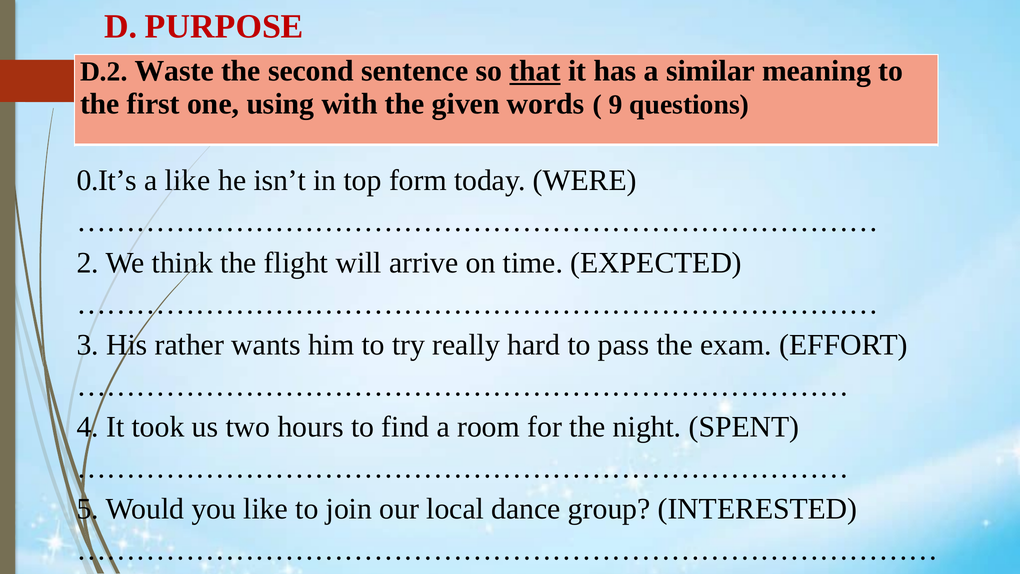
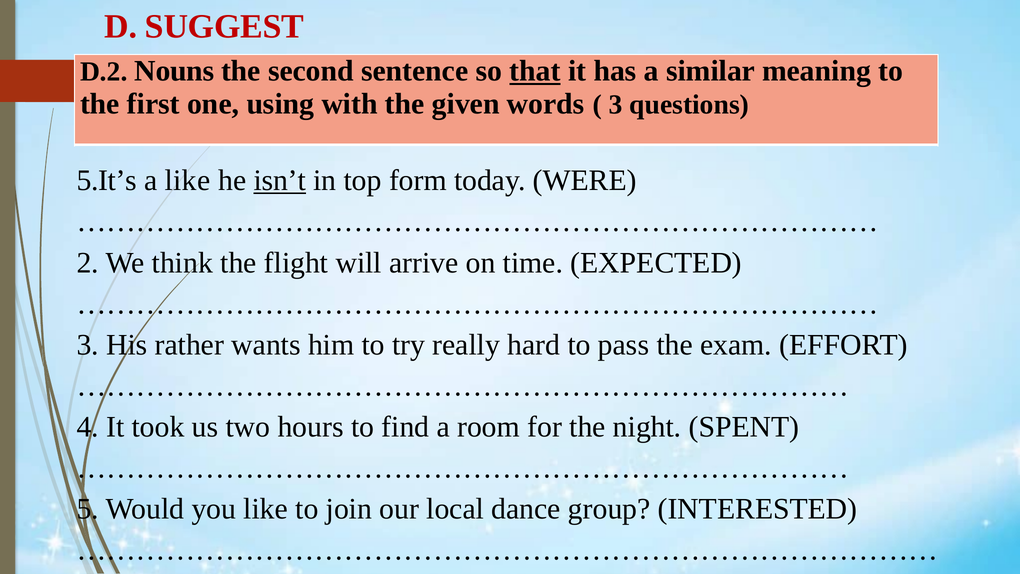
PURPOSE: PURPOSE -> SUGGEST (224, 27)
Waste: Waste -> Nouns (174, 71)
9: 9 -> 3 (615, 105)
0.It’s: 0.It’s -> 5.It’s (107, 180)
isn’t underline: none -> present (280, 180)
